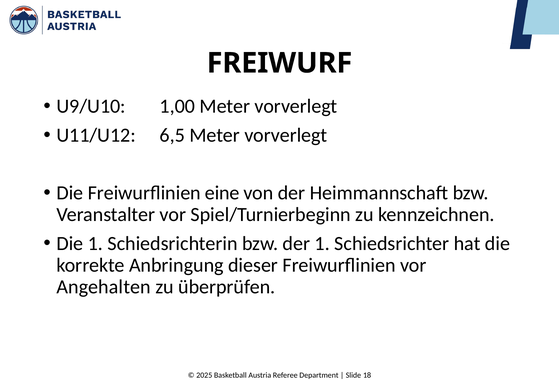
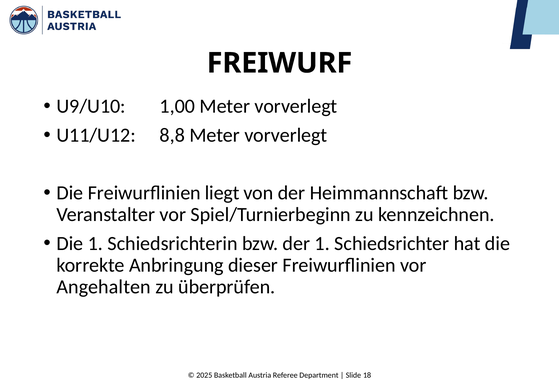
6,5: 6,5 -> 8,8 (172, 135)
eine: eine -> liegt (222, 193)
